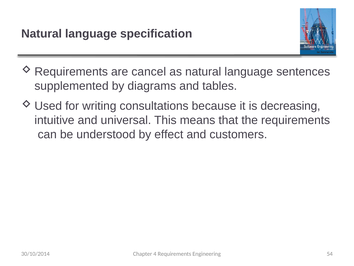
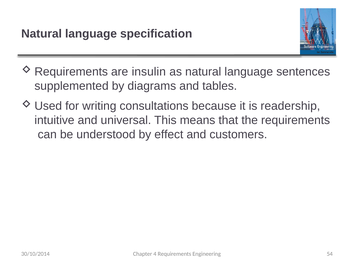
cancel: cancel -> insulin (149, 72)
decreasing: decreasing -> readership (290, 106)
